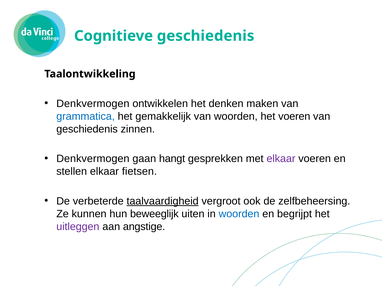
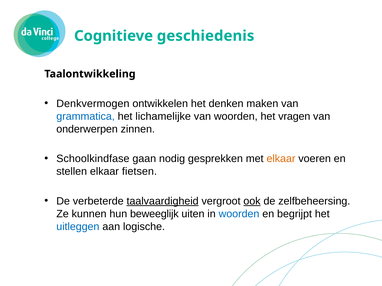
gemakkelijk: gemakkelijk -> lichamelijke (163, 117)
het voeren: voeren -> vragen (294, 117)
geschiedenis: geschiedenis -> onderwerpen (87, 129)
Denkvermogen: Denkvermogen -> Schoolkindfase (93, 159)
hangt: hangt -> nodig (172, 159)
elkaar colour: purple -> orange (281, 159)
ook underline: none -> present (252, 201)
uitleggen colour: purple -> blue (78, 227)
angstige: angstige -> logische (144, 227)
